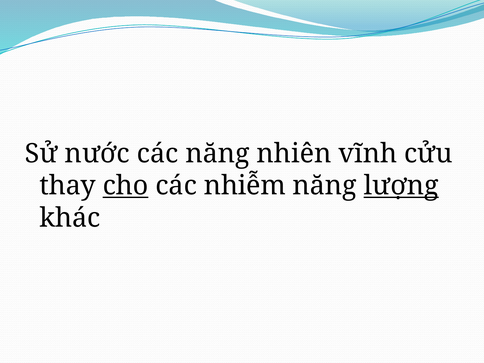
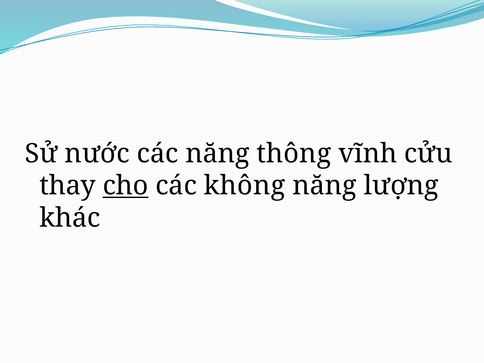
nhiên: nhiên -> thông (294, 153)
nhiễm: nhiễm -> không (245, 186)
lượng underline: present -> none (401, 186)
